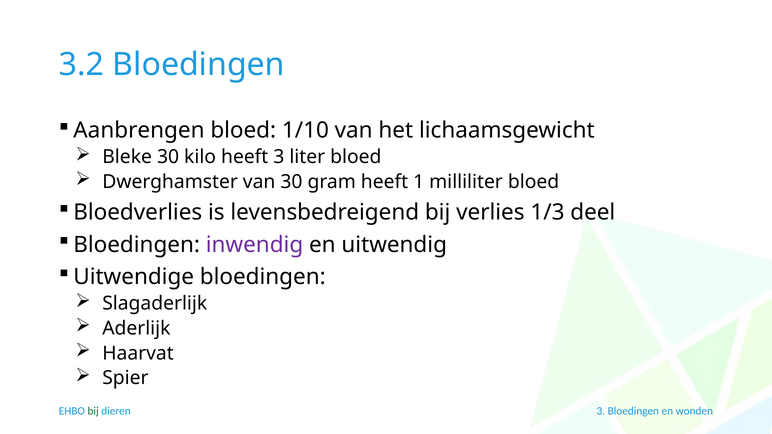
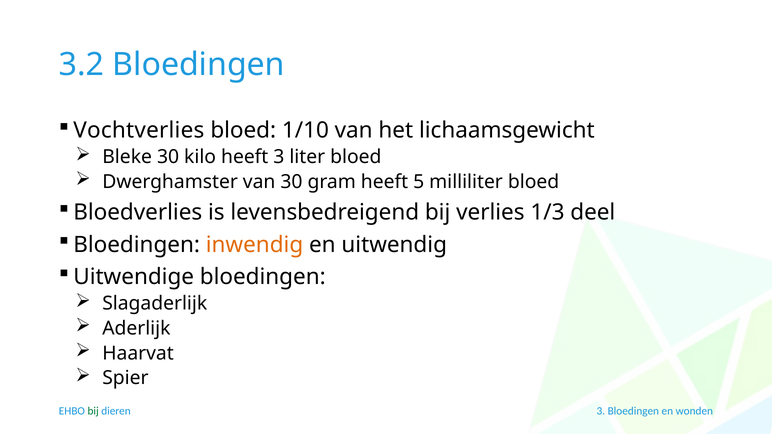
Aanbrengen: Aanbrengen -> Vochtverlies (139, 130)
1: 1 -> 5 (419, 182)
inwendig colour: purple -> orange (255, 245)
